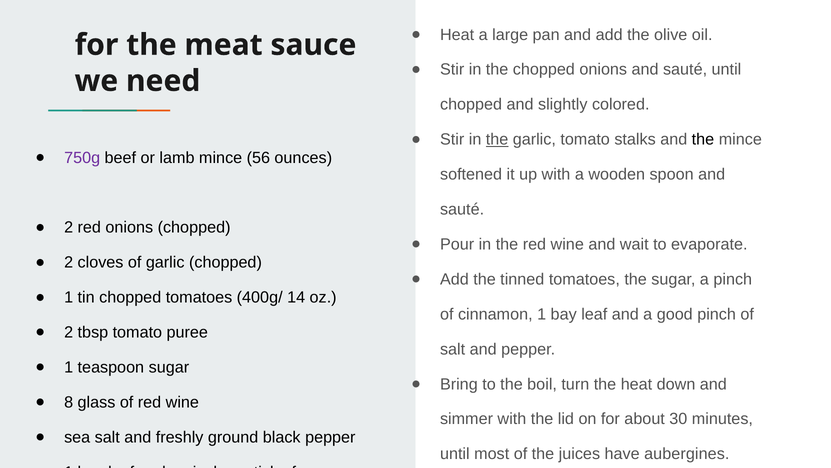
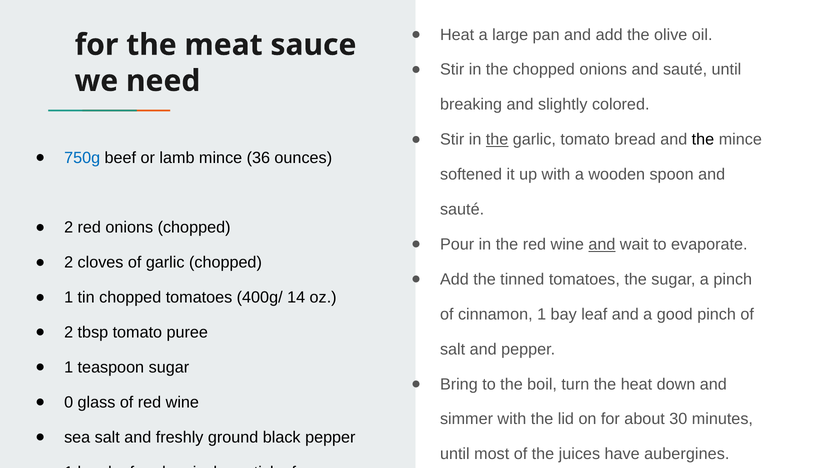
chopped: chopped -> breaking (471, 104)
stalks: stalks -> bread (635, 139)
750g colour: purple -> blue (82, 158)
56: 56 -> 36 (258, 158)
and underline: none -> present (602, 244)
8: 8 -> 0 (69, 402)
